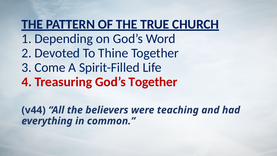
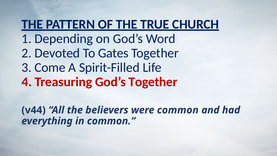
Thine: Thine -> Gates (113, 53)
were teaching: teaching -> common (178, 110)
